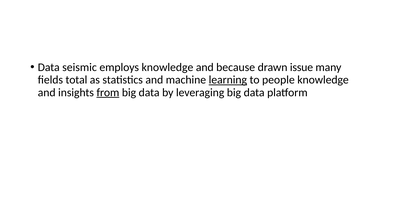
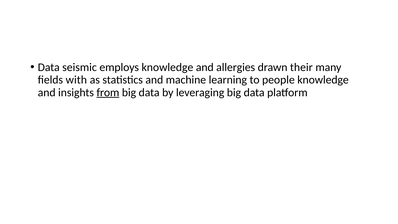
because: because -> allergies (236, 67)
issue: issue -> their (301, 67)
total: total -> with (76, 80)
learning underline: present -> none (228, 80)
